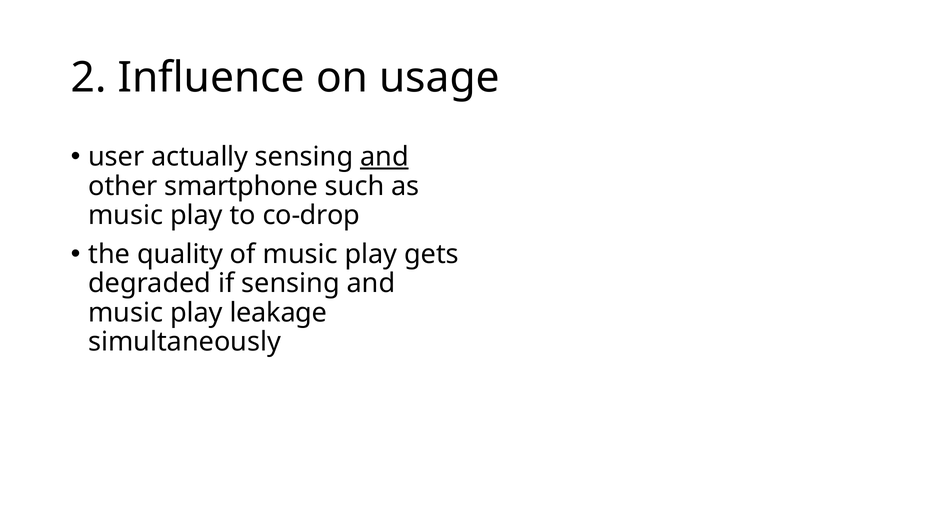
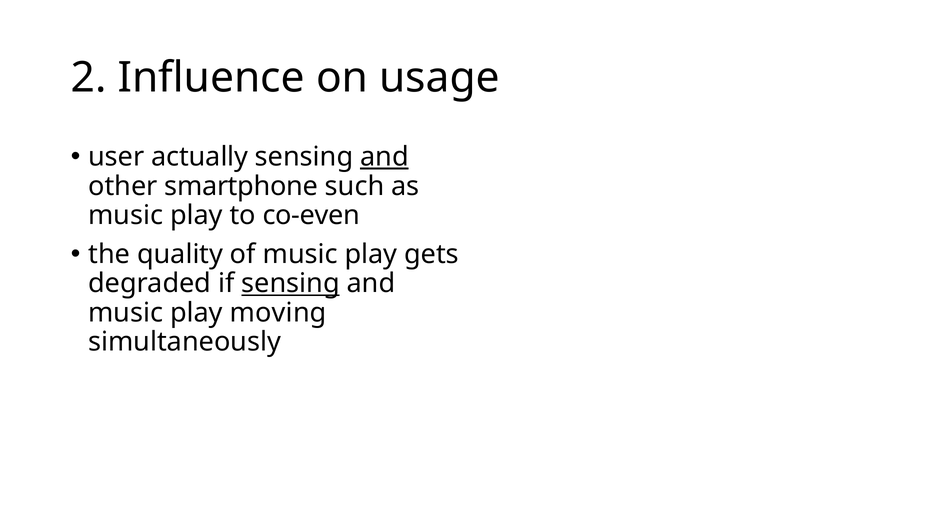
co-drop: co-drop -> co-even (311, 216)
sensing underline: none -> present (291, 284)
leakage: leakage -> moving (278, 313)
